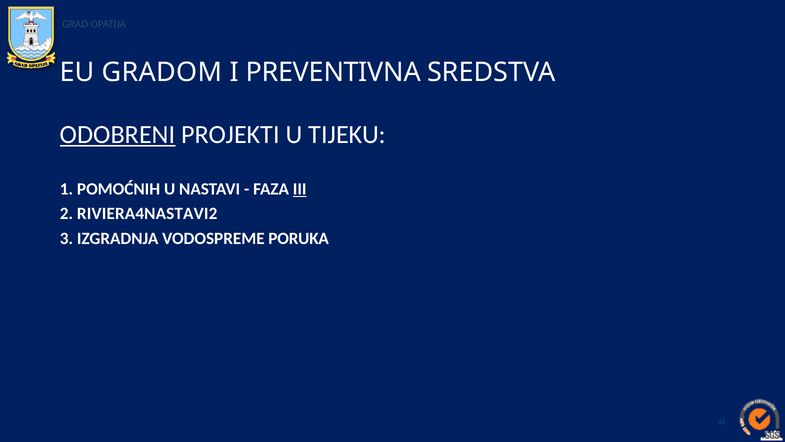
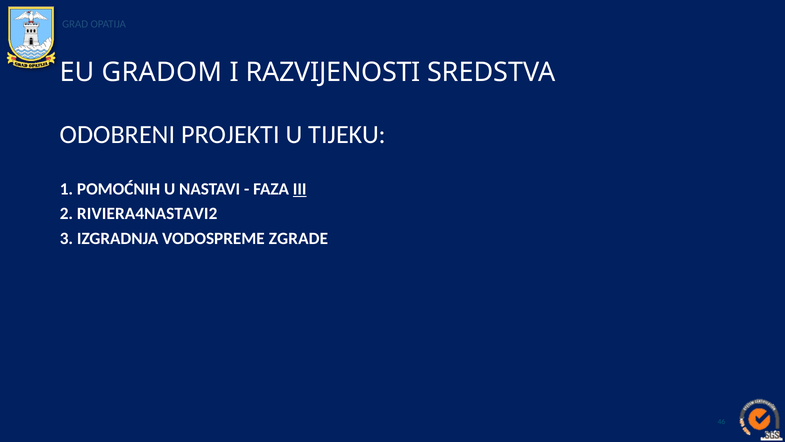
PREVENTIVNA: PREVENTIVNA -> RAZVIJENOSTI (333, 72)
ODOBRENI underline: present -> none (118, 134)
PORUKA: PORUKA -> ZGRADE (298, 238)
